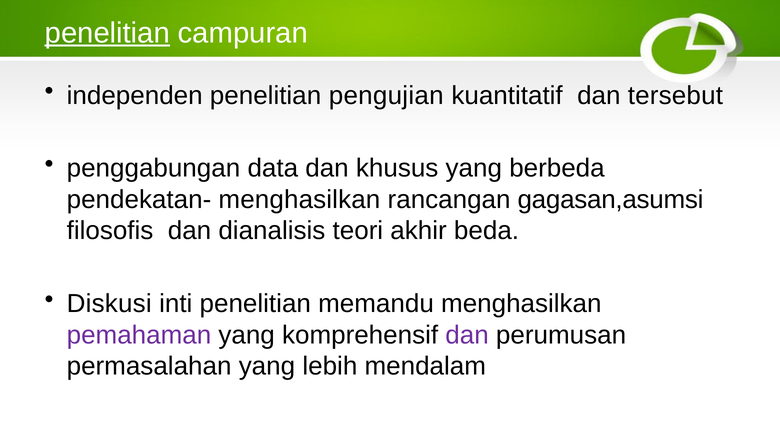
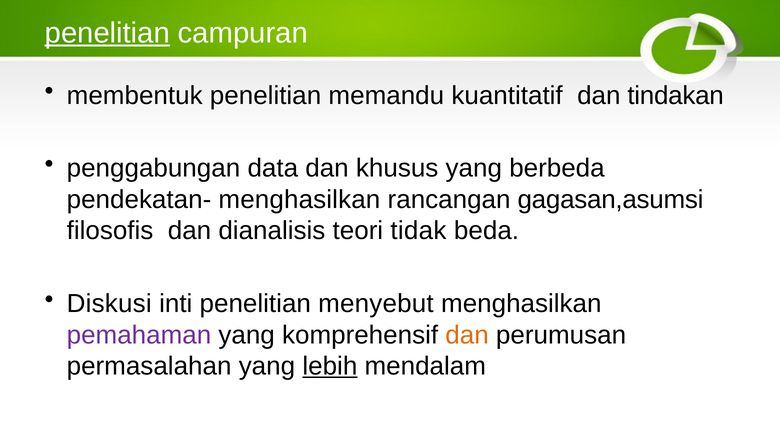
independen: independen -> membentuk (135, 95)
pengujian: pengujian -> memandu (386, 95)
tersebut: tersebut -> tindakan (676, 95)
akhir: akhir -> tidak (418, 231)
memandu: memandu -> menyebut (376, 304)
dan colour: purple -> orange (467, 335)
lebih underline: none -> present (330, 366)
